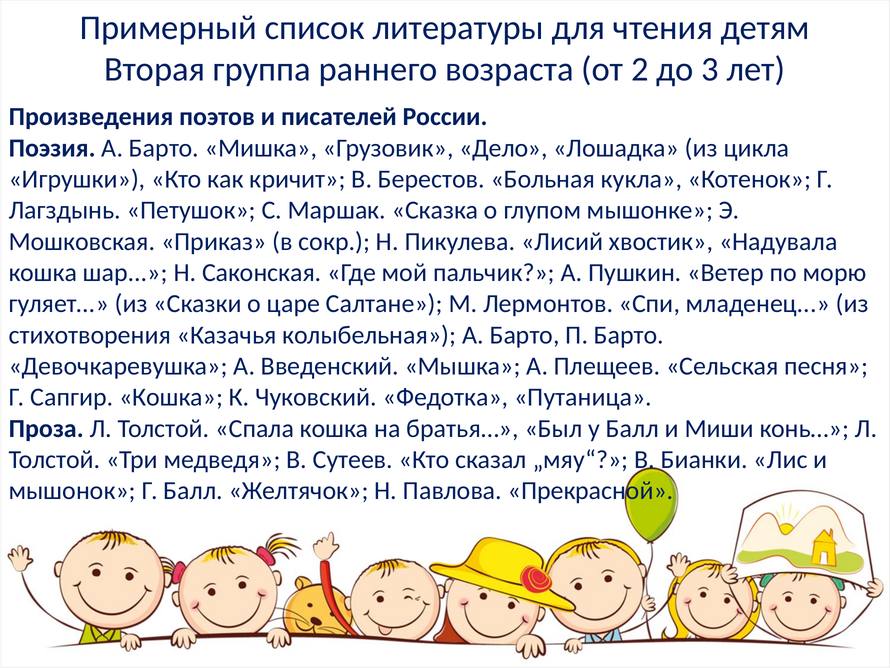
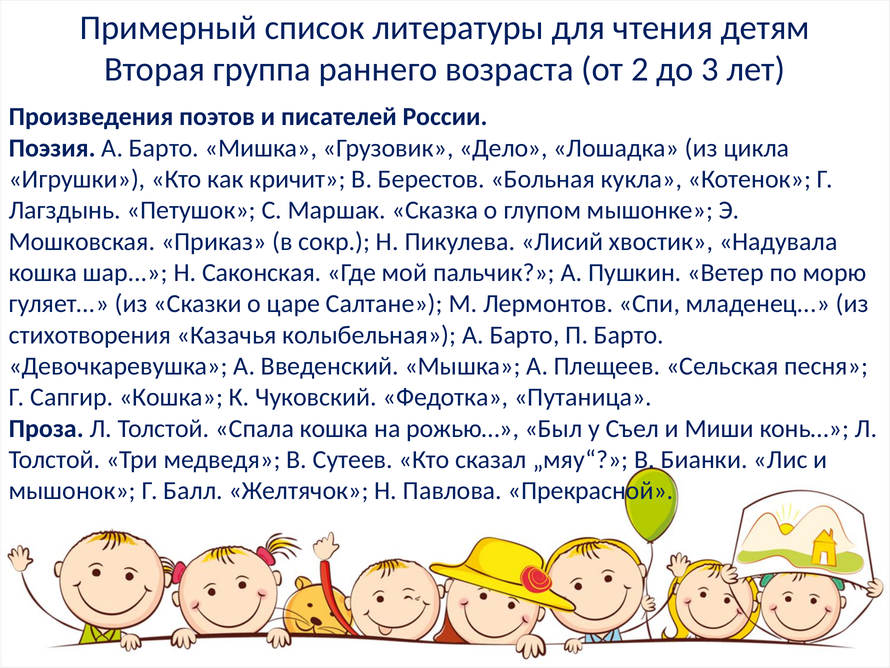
братья…: братья… -> рожью… (463, 428)
у Балл: Балл -> Съел (632, 428)
